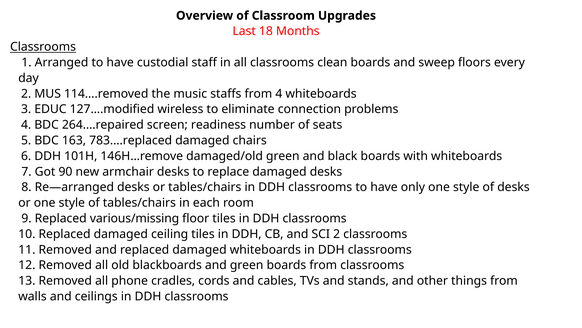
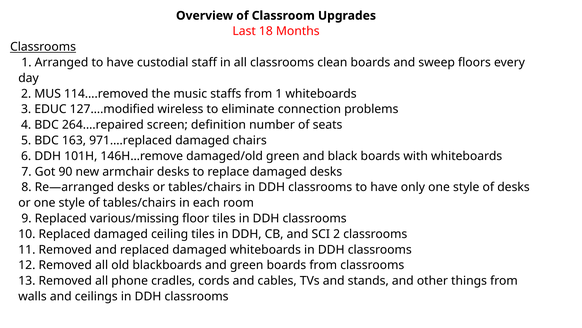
from 4: 4 -> 1 (279, 93)
readiness: readiness -> definition (218, 125)
783….replaced: 783….replaced -> 971….replaced (131, 140)
